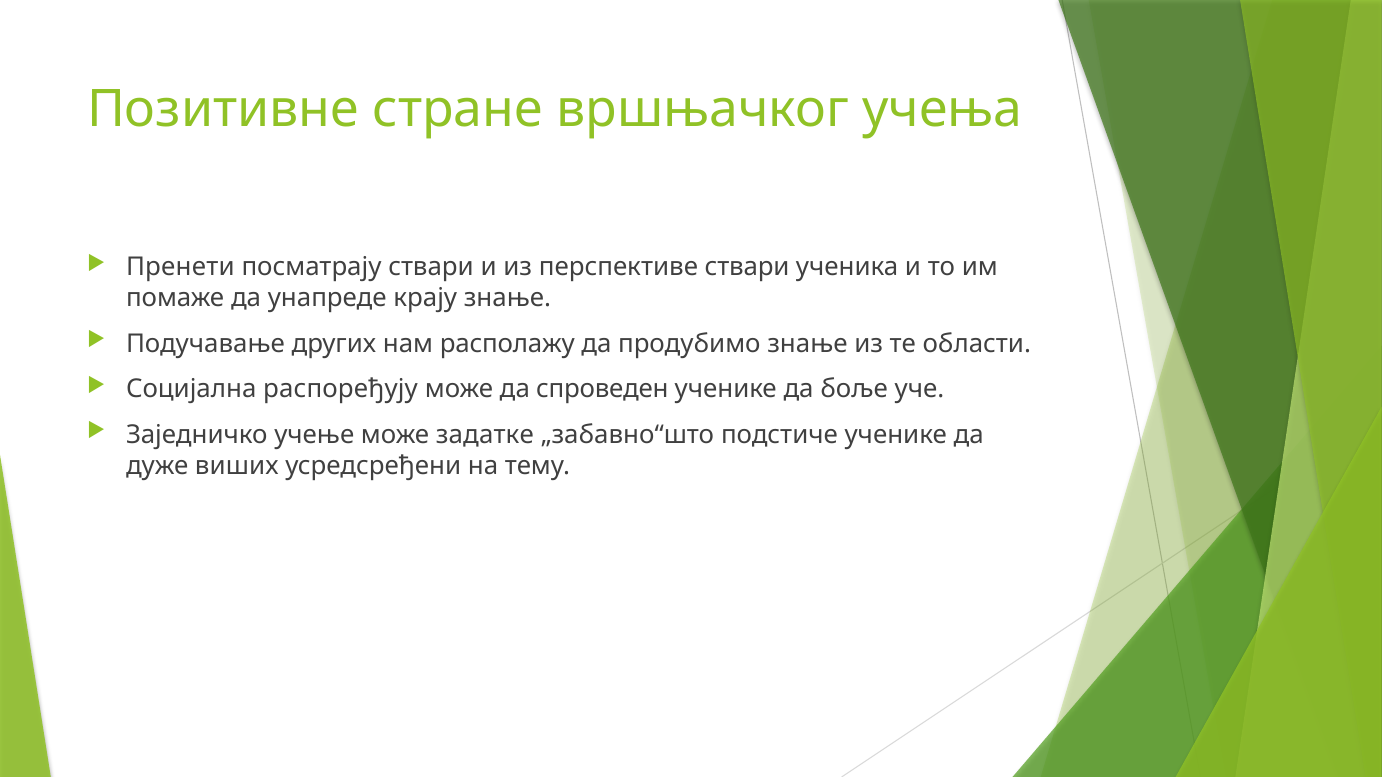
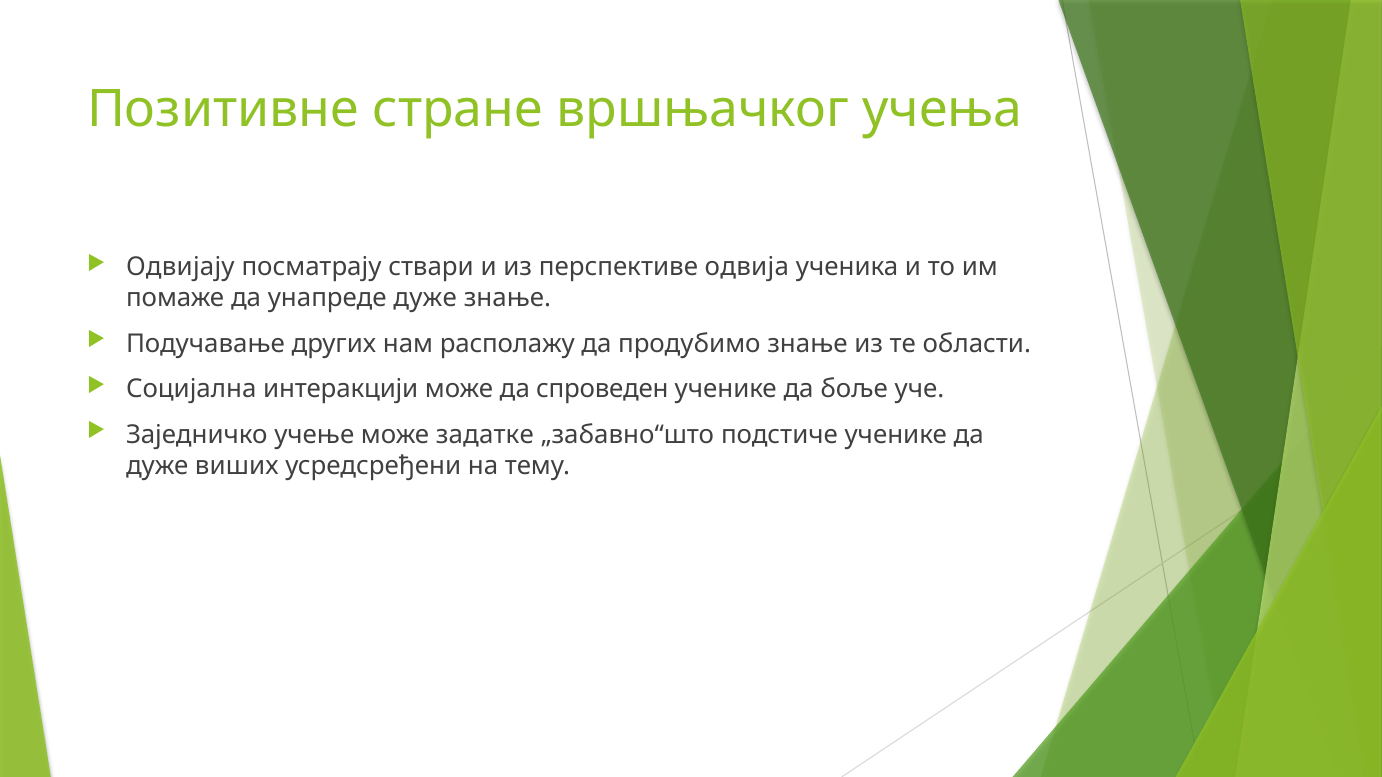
Пренети: Пренети -> Одвијају (180, 267)
перспективе ствари: ствари -> одвија (747, 267)
унапреде крају: крају -> дуже (425, 299)
распоређују: распоређују -> интеракцији (341, 390)
